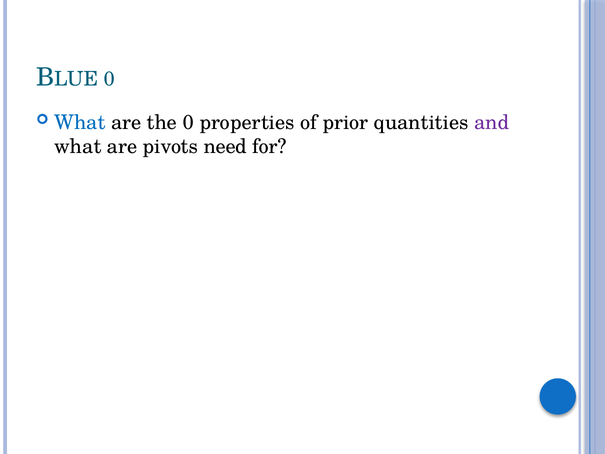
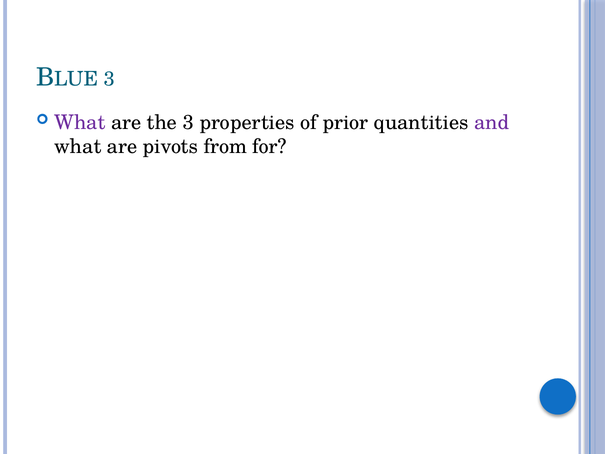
0: 0 -> 3 (109, 79)
What colour: blue -> purple (80, 122)
the 0: 0 -> 3 (188, 122)
need: need -> from (225, 147)
